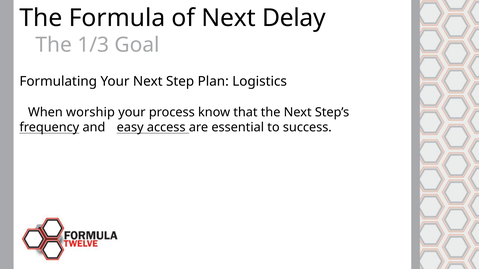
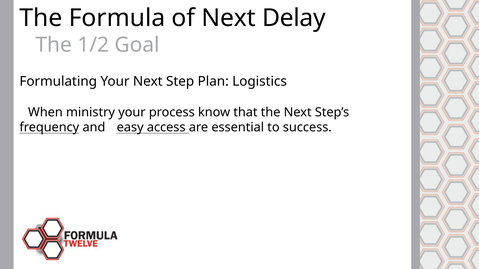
1/3: 1/3 -> 1/2 (93, 45)
worship: worship -> ministry (91, 112)
